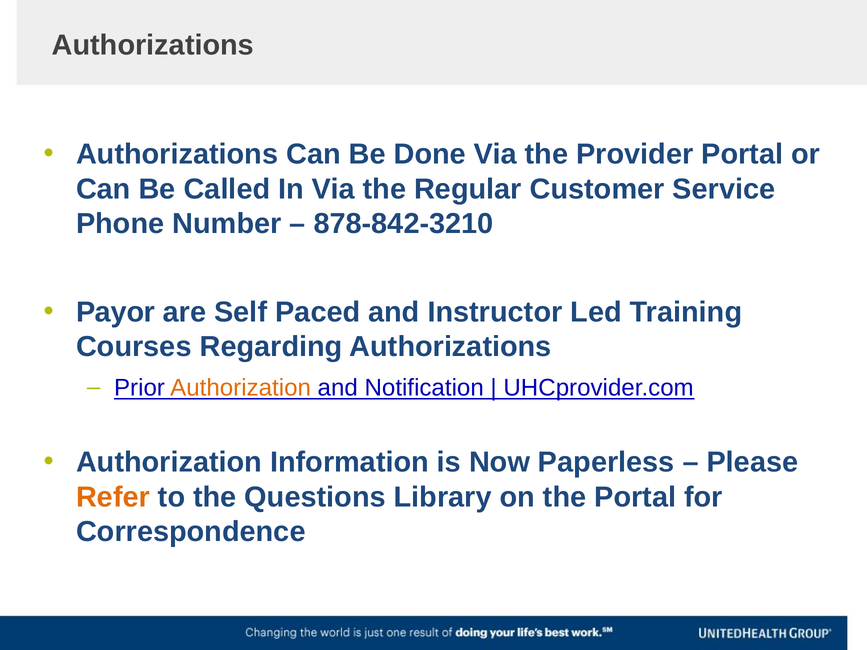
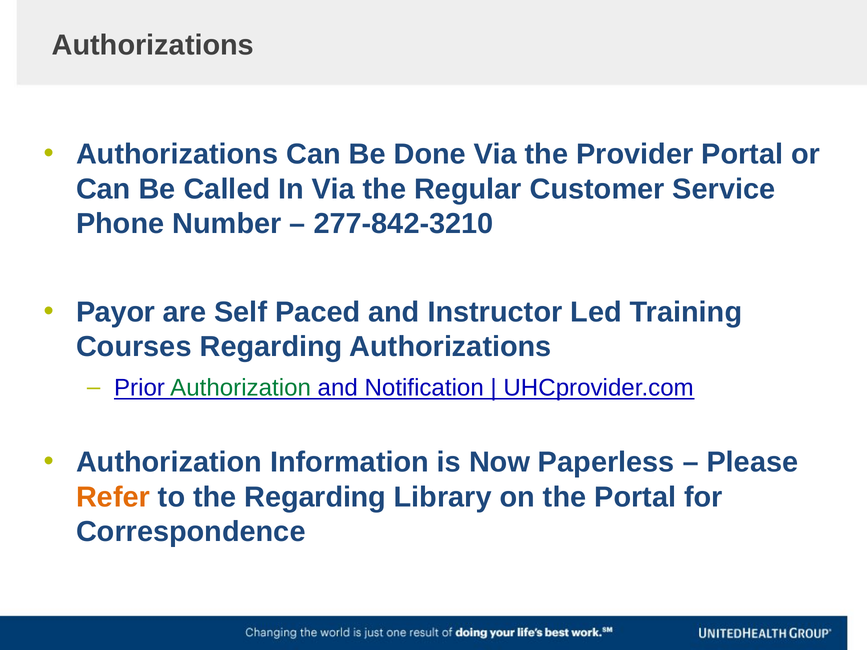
878-842-3210: 878-842-3210 -> 277-842-3210 (404, 224)
Authorization colour: orange -> green (241, 388)
the Questions: Questions -> Regarding (315, 497)
